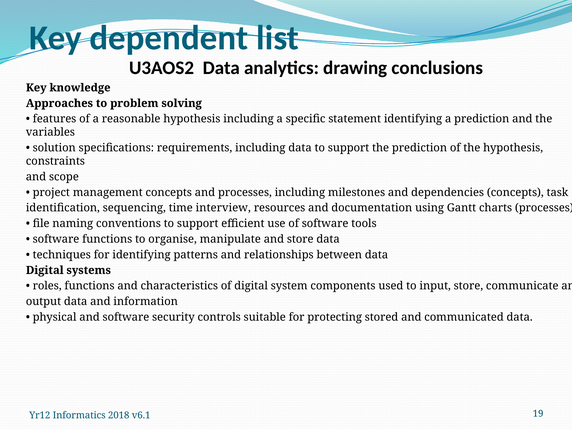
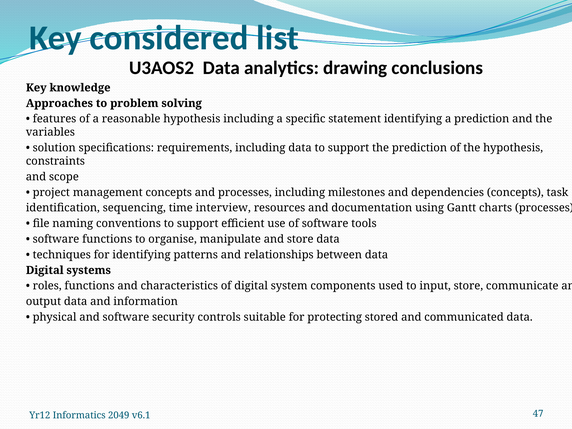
dependent: dependent -> considered (169, 38)
2018: 2018 -> 2049 (119, 415)
19: 19 -> 47 (538, 414)
